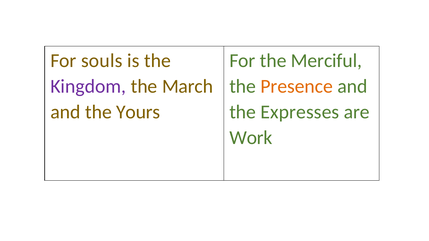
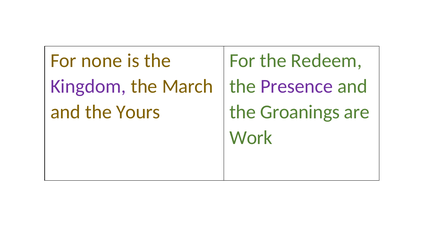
souls: souls -> none (102, 61)
Merciful: Merciful -> Redeem (326, 61)
Presence colour: orange -> purple (297, 87)
Expresses: Expresses -> Groanings (300, 112)
